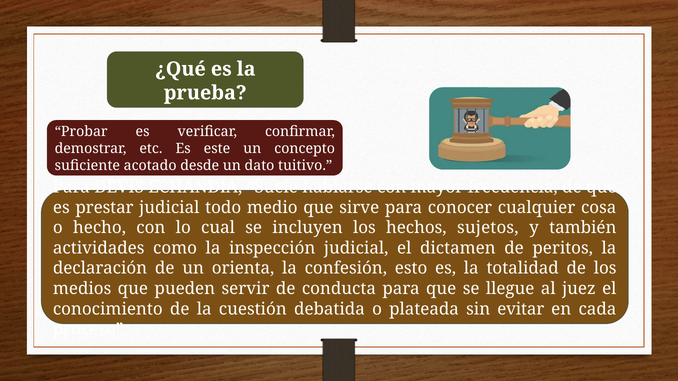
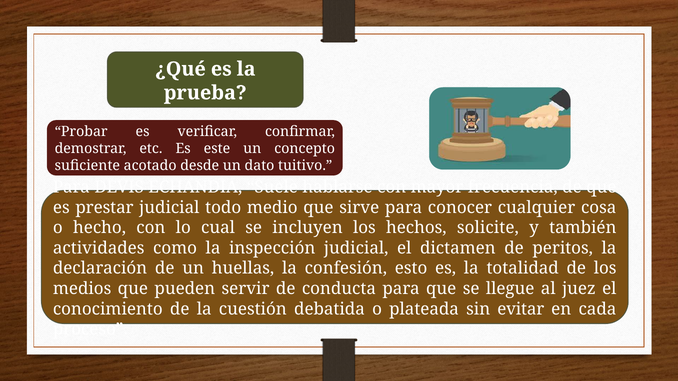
sujetos: sujetos -> solicite (488, 228)
orienta: orienta -> huellas (243, 269)
